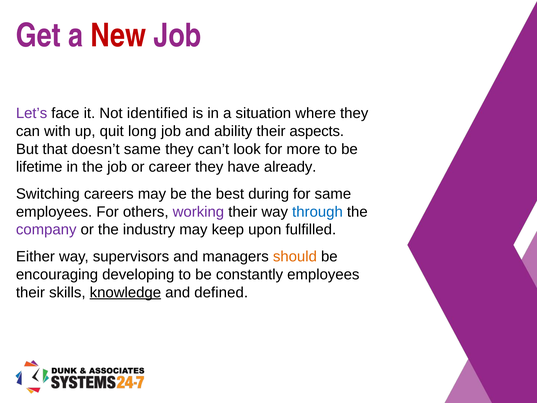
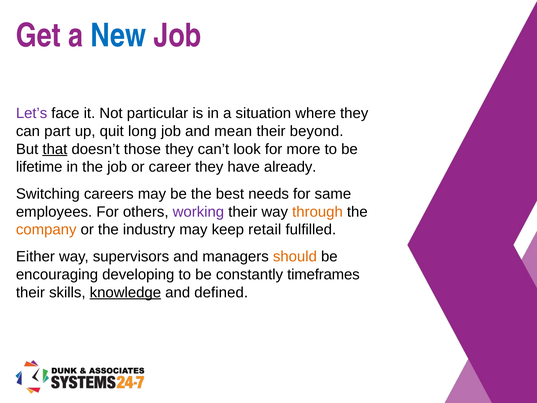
New colour: red -> blue (118, 36)
identified: identified -> particular (157, 113)
with: with -> part (57, 131)
ability: ability -> mean (233, 131)
aspects: aspects -> beyond (317, 131)
that underline: none -> present (55, 149)
doesn’t same: same -> those (142, 149)
during: during -> needs (269, 194)
through colour: blue -> orange (317, 212)
company colour: purple -> orange (46, 230)
upon: upon -> retail (265, 230)
constantly employees: employees -> timeframes (323, 274)
